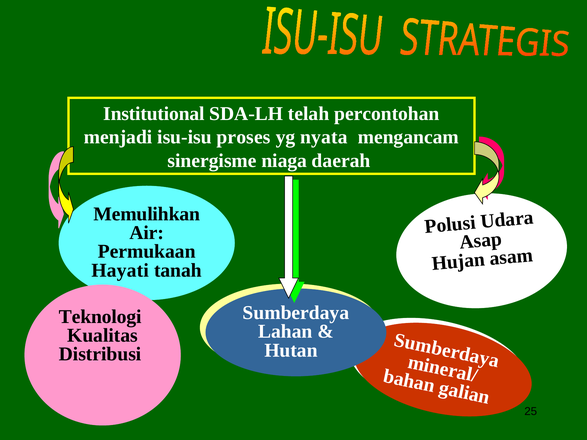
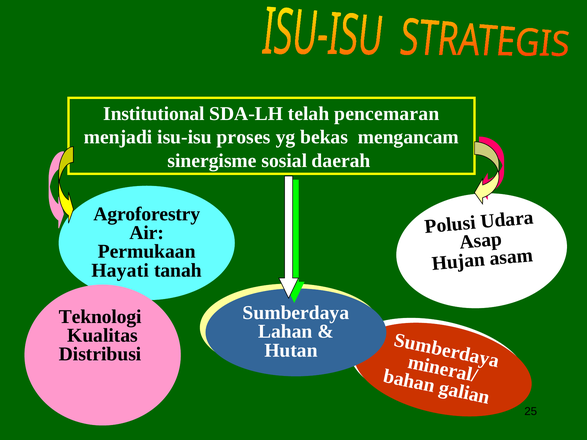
percontohan: percontohan -> pencemaran (387, 114)
nyata: nyata -> bekas (324, 137)
niaga: niaga -> sosial (284, 161)
Memulihkan: Memulihkan -> Agroforestry (147, 214)
